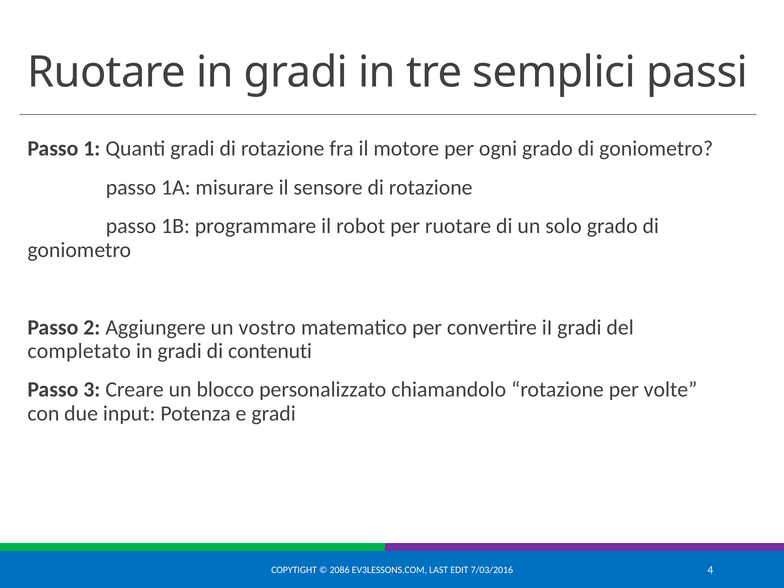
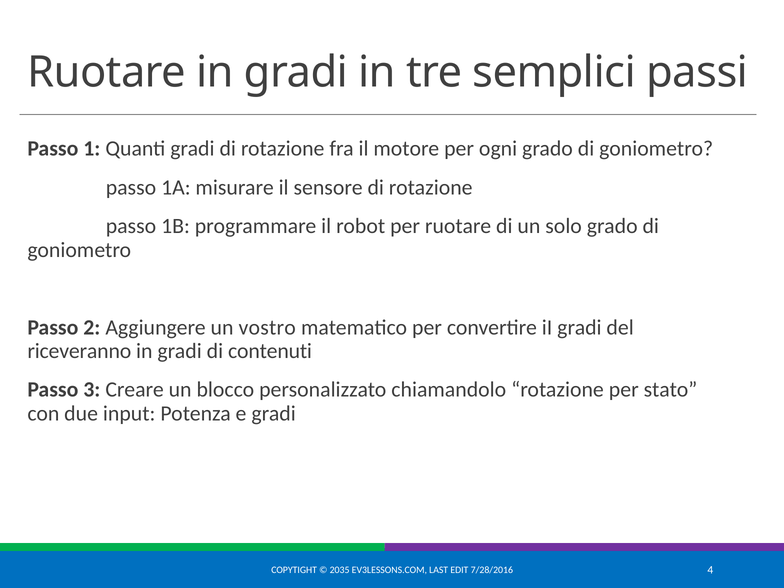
completato: completato -> riceveranno (79, 351)
volte: volte -> stato (671, 390)
2086: 2086 -> 2035 (340, 570)
7/03/2016: 7/03/2016 -> 7/28/2016 (492, 570)
